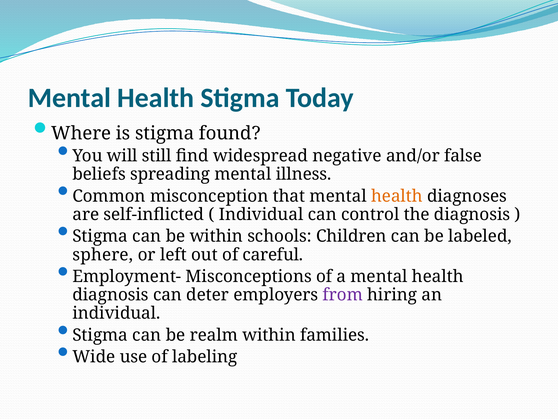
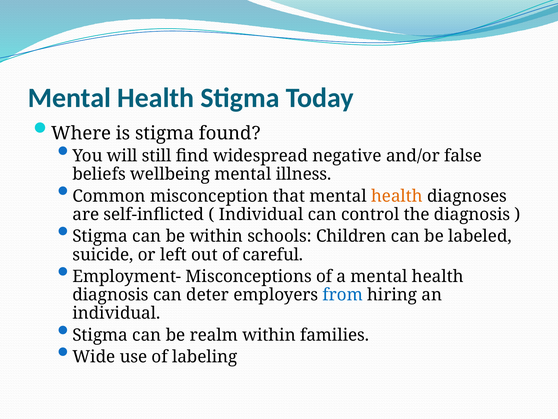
spreading: spreading -> wellbeing (170, 174)
sphere: sphere -> suicide (103, 254)
from colour: purple -> blue (343, 295)
